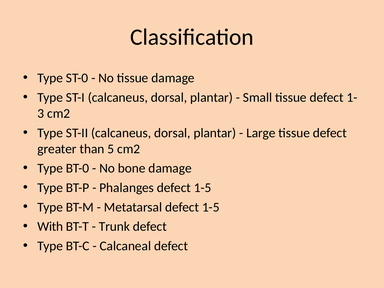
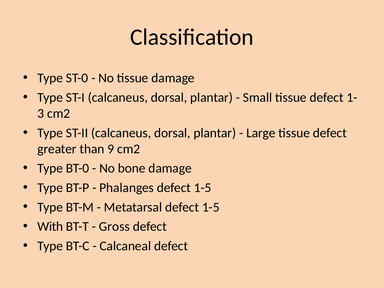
5: 5 -> 9 (111, 149)
Trunk: Trunk -> Gross (114, 227)
